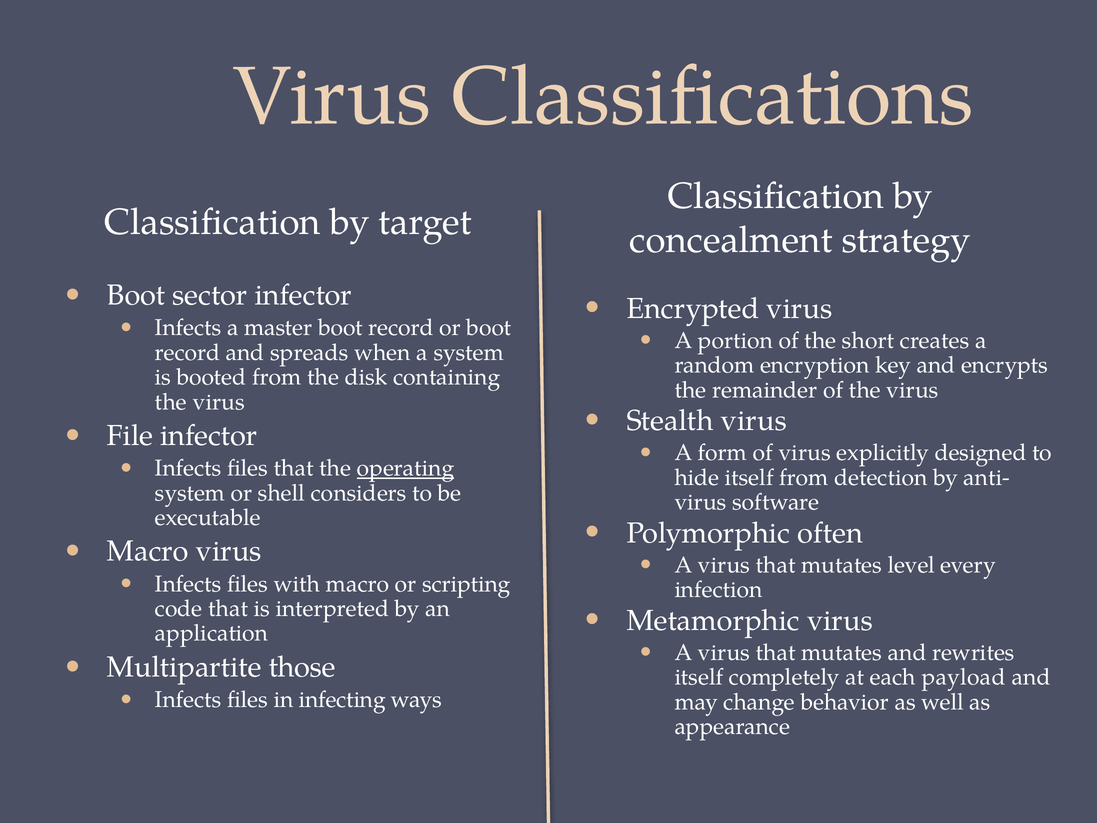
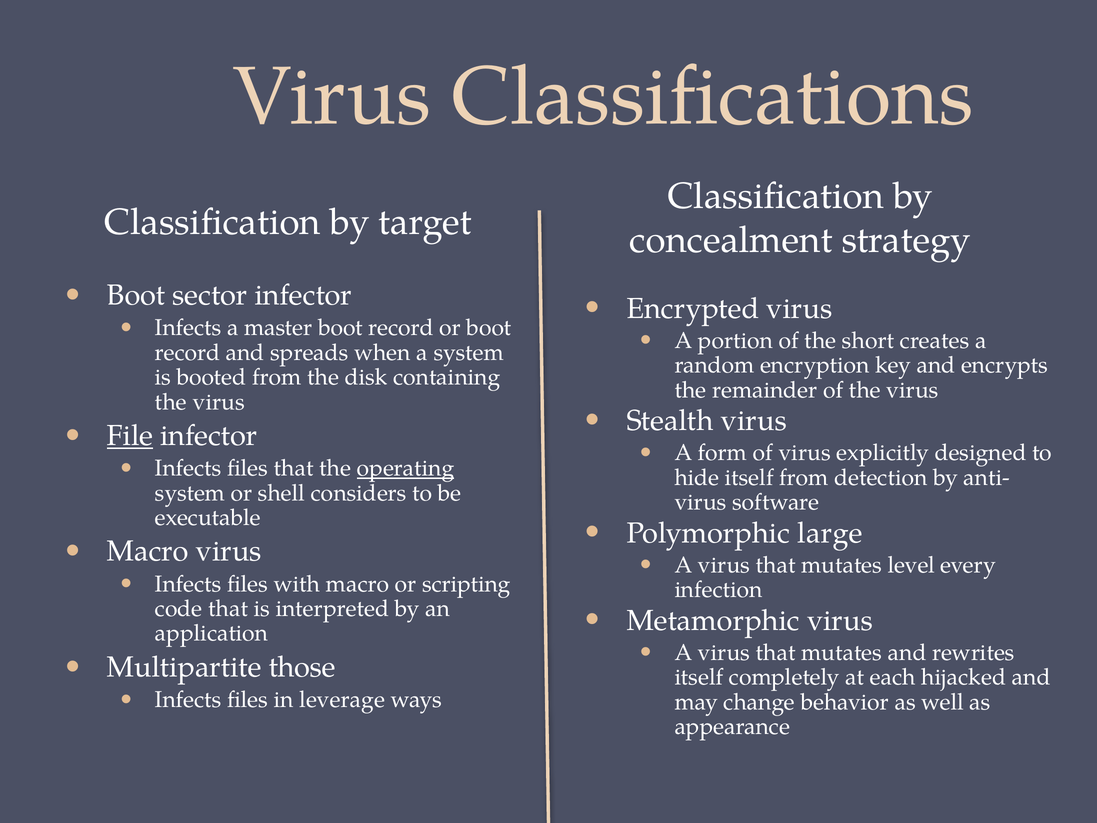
File underline: none -> present (130, 436)
often: often -> large (830, 533)
payload: payload -> hijacked (964, 677)
infecting: infecting -> leverage (342, 700)
